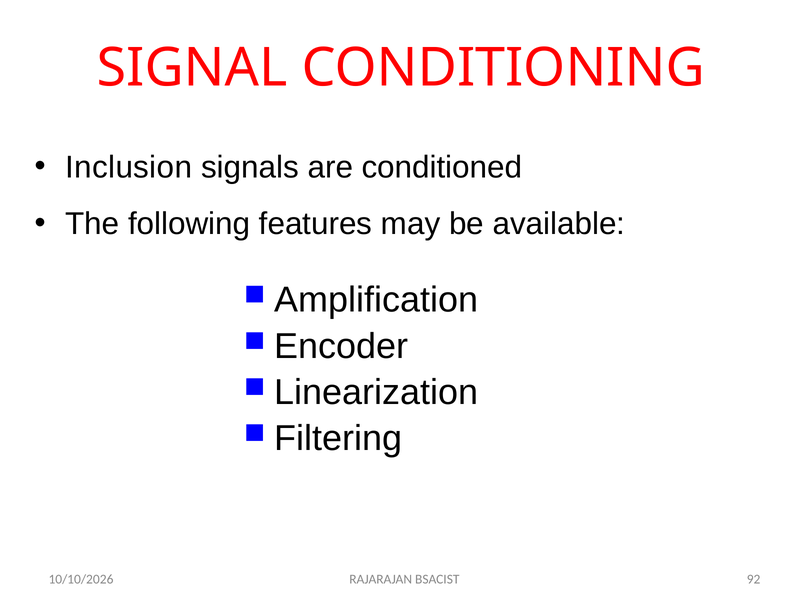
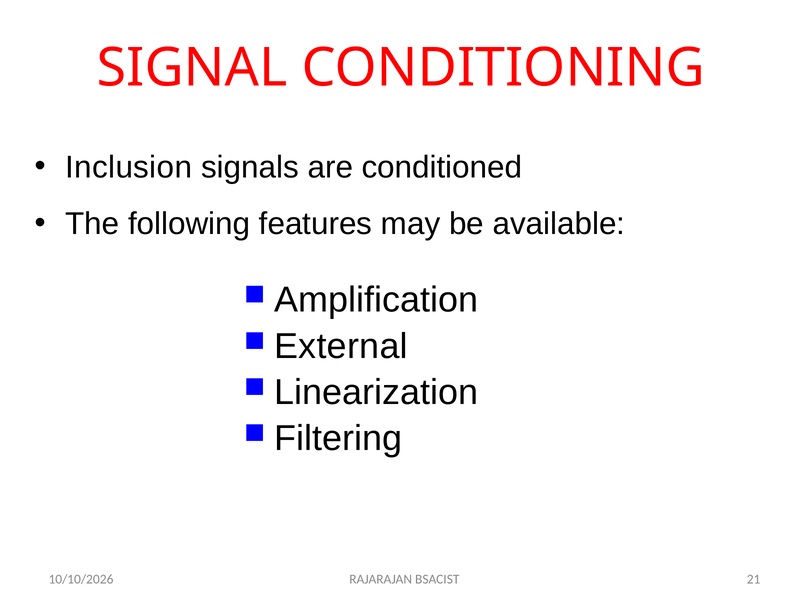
Encoder: Encoder -> External (341, 346)
92: 92 -> 21 (754, 579)
